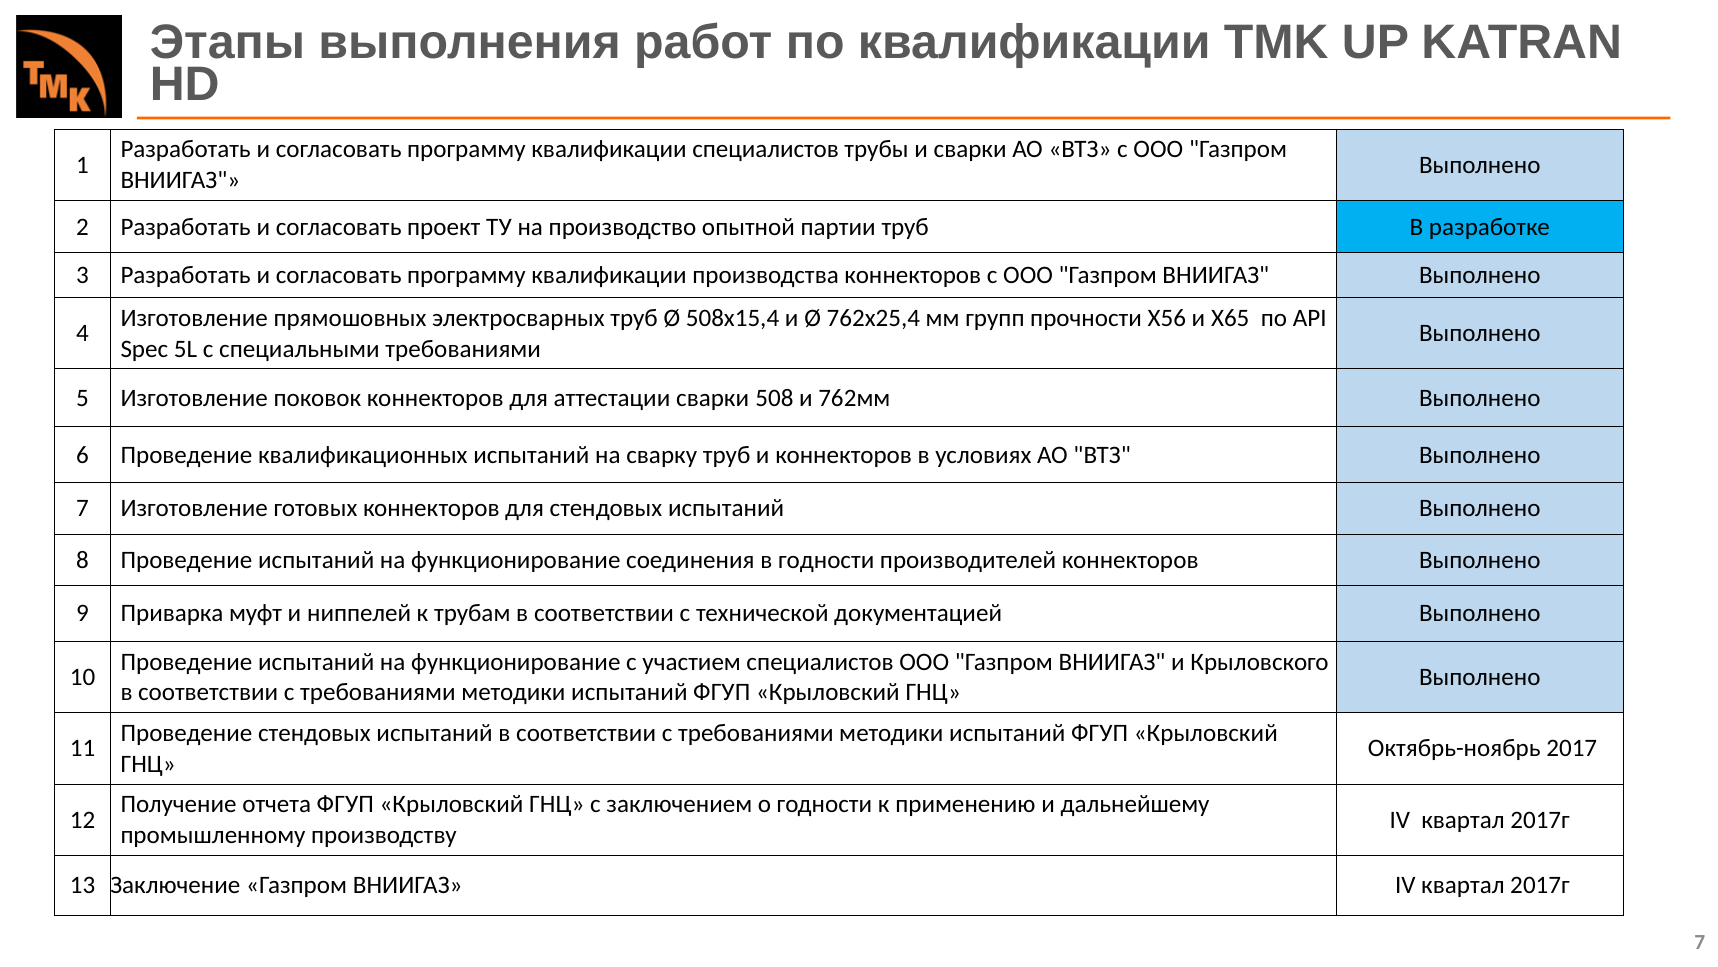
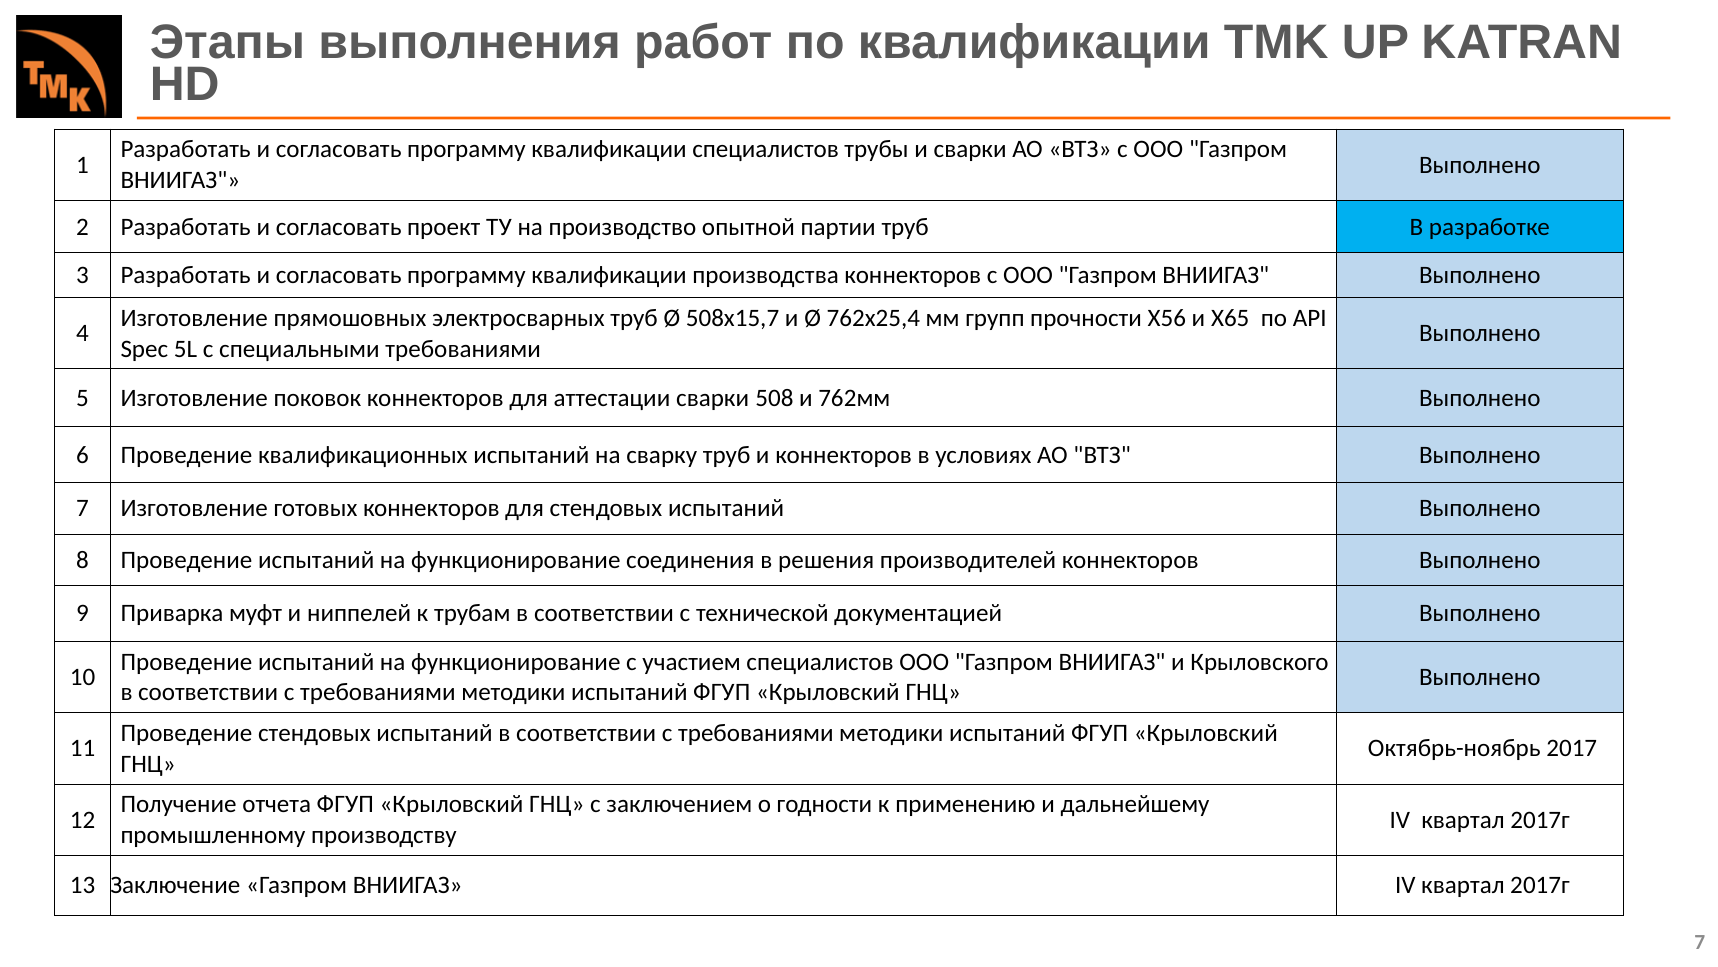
508х15,4: 508х15,4 -> 508х15,7 (733, 318)
в годности: годности -> решения (826, 560)
